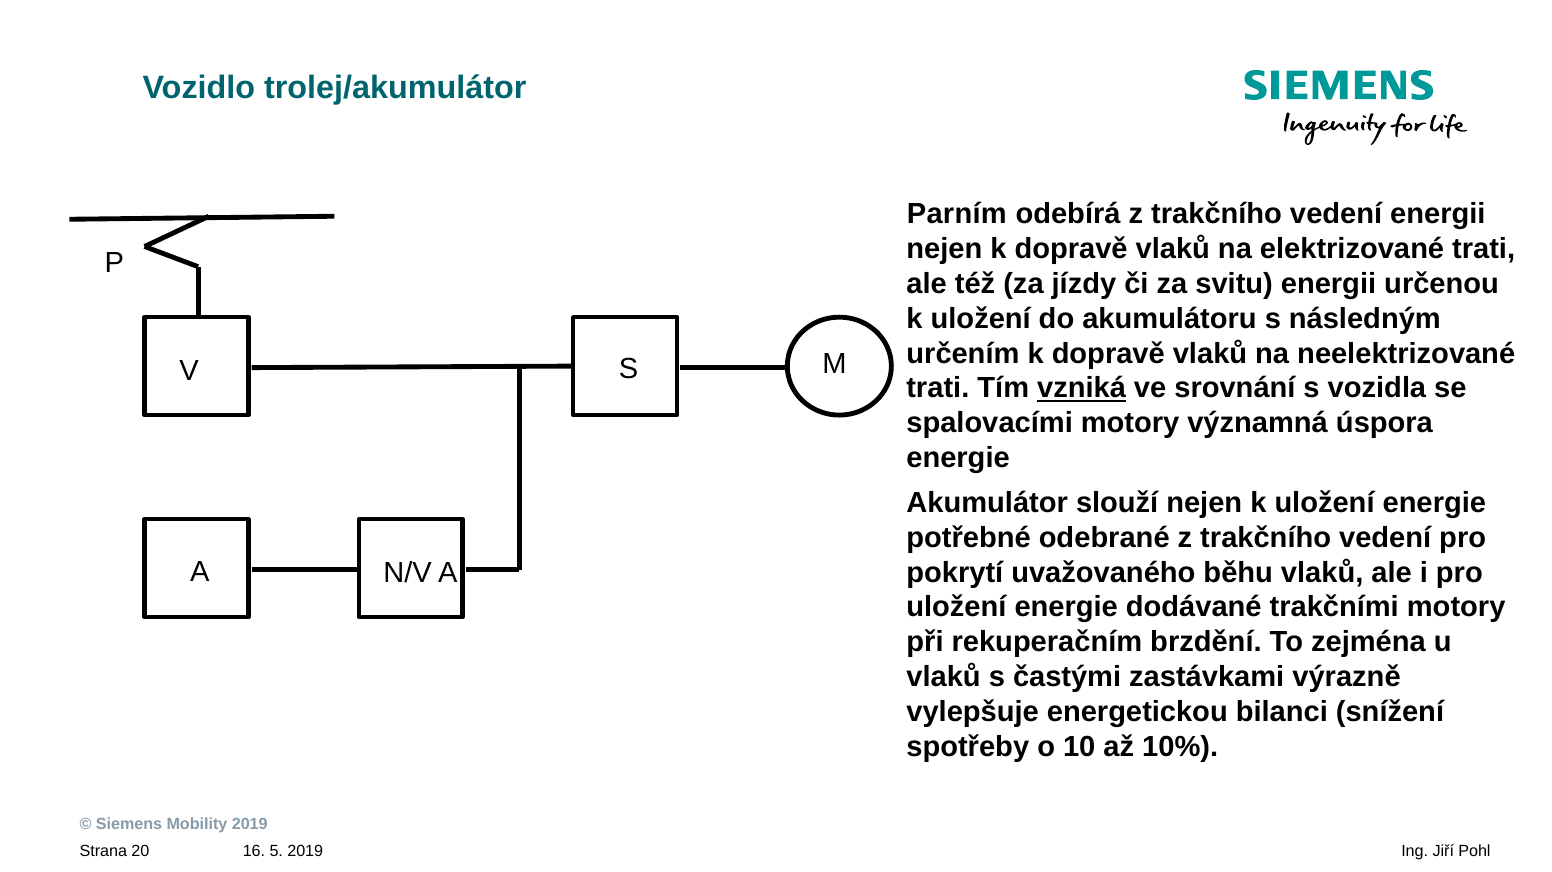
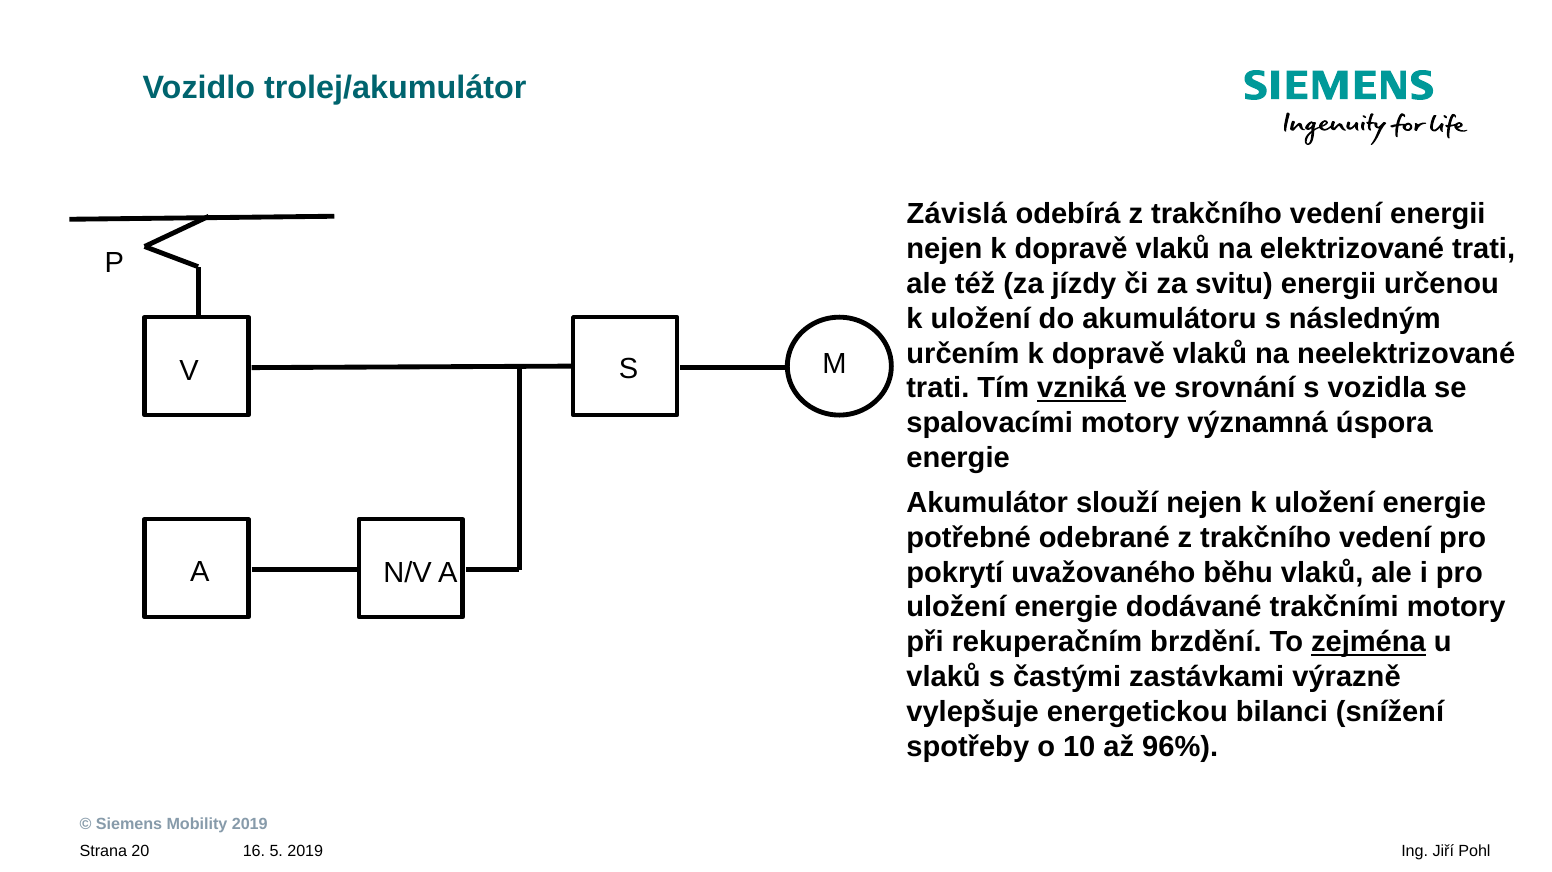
Parním: Parním -> Závislá (957, 214)
zejména underline: none -> present (1368, 643)
10%: 10% -> 96% (1180, 747)
